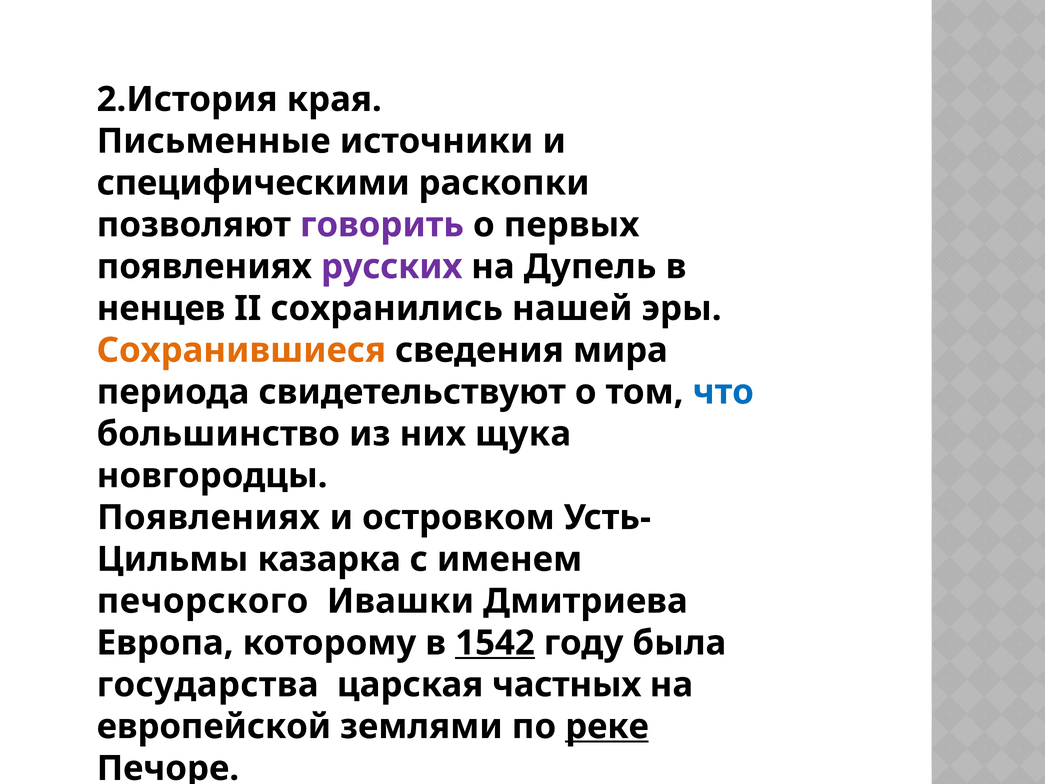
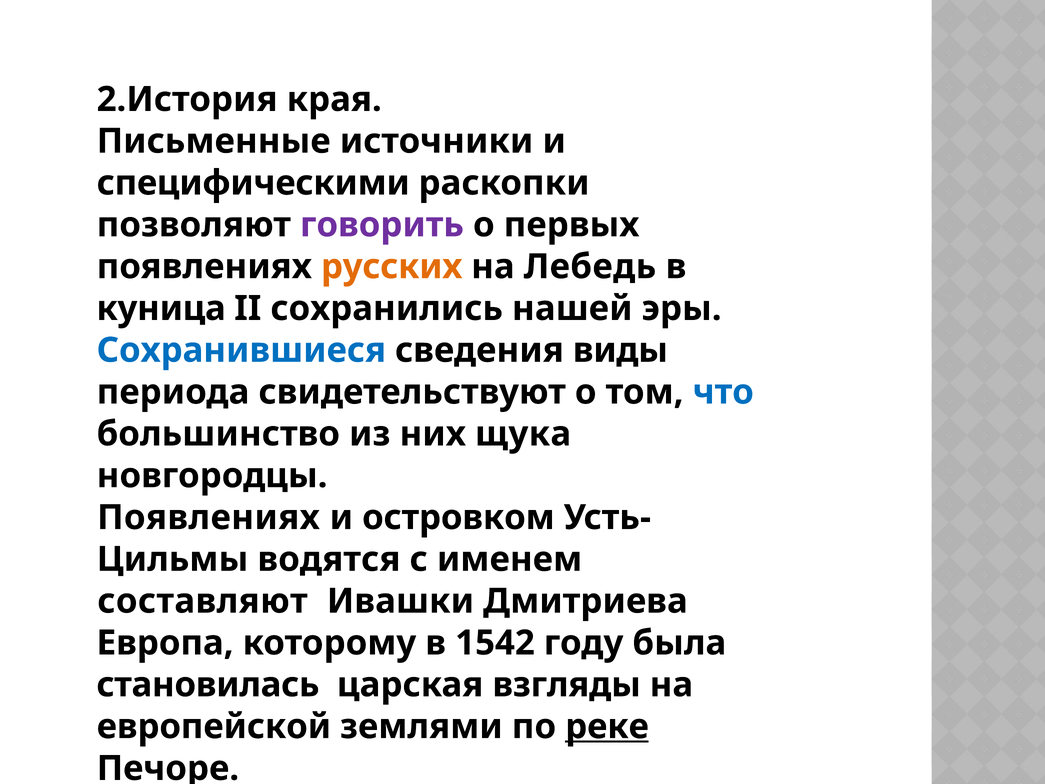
русских colour: purple -> orange (392, 267)
Дупель: Дупель -> Лебедь (590, 267)
ненцев: ненцев -> куница (161, 308)
Сохранившиеся colour: orange -> blue (241, 350)
мира: мира -> виды (620, 350)
казарка: казарка -> водятся (329, 559)
печорского: печорского -> составляют (202, 601)
1542 underline: present -> none (495, 643)
государства: государства -> становилась (208, 685)
частных: частных -> взгляды (567, 685)
